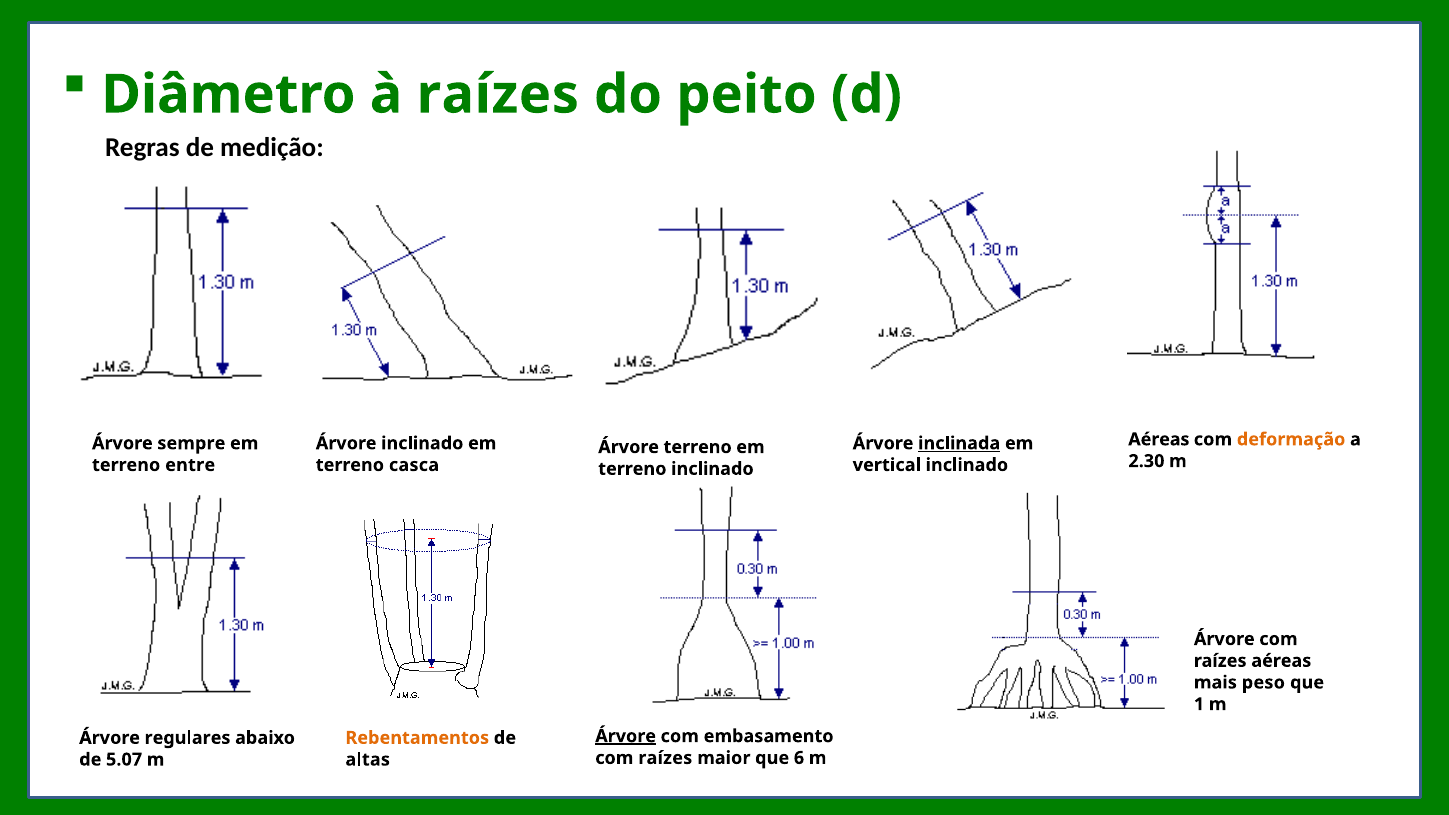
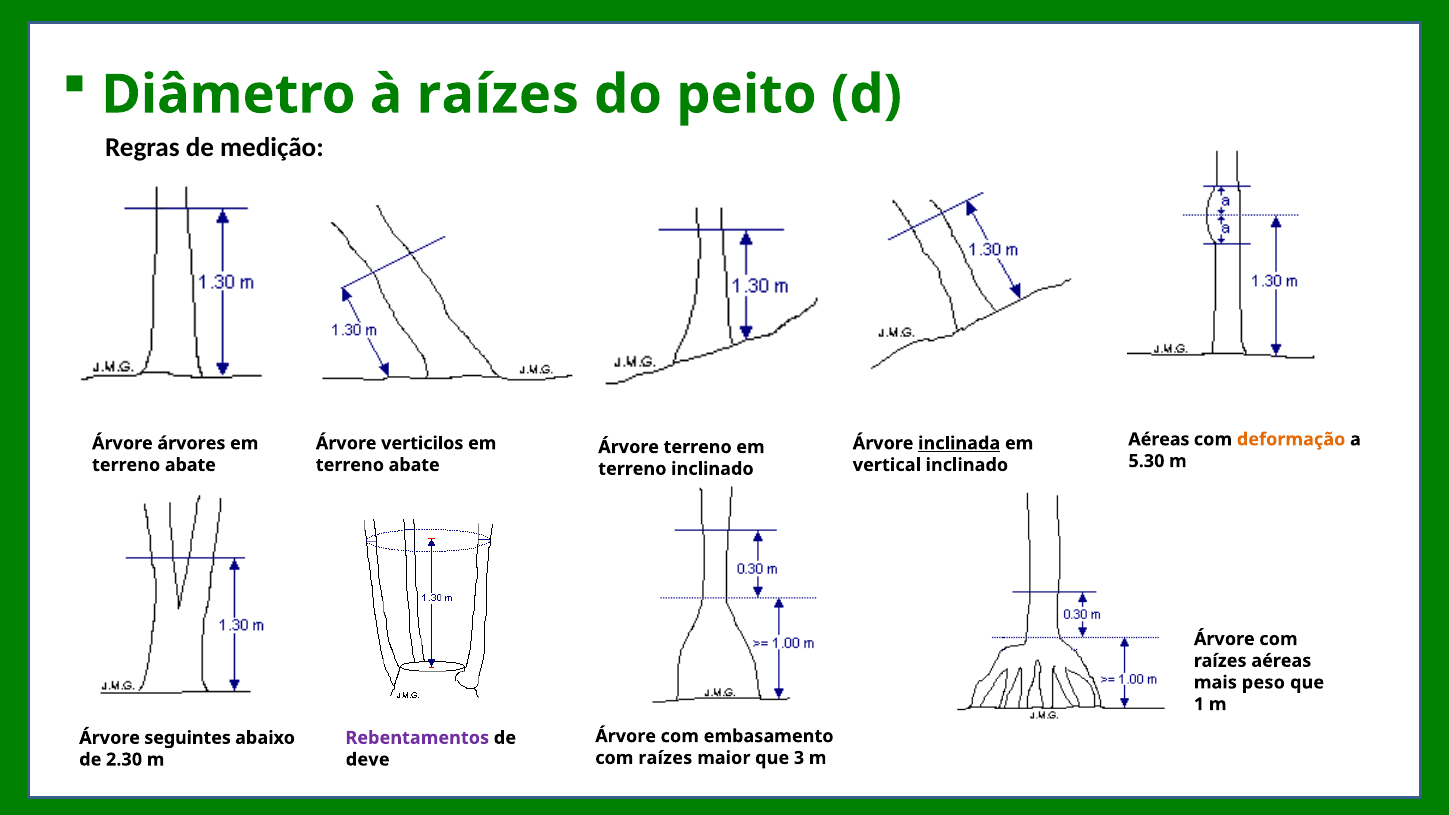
sempre: sempre -> árvores (191, 443)
Árvore inclinado: inclinado -> verticilos (422, 443)
2.30: 2.30 -> 5.30 (1146, 461)
entre: entre -> abate (190, 465)
casca: casca -> abate (414, 465)
Árvore underline: present -> none (626, 736)
regulares: regulares -> seguintes (188, 738)
Rebentamentos colour: orange -> purple (417, 738)
6: 6 -> 3 (799, 758)
5.07: 5.07 -> 2.30 (124, 760)
altas: altas -> deve (368, 760)
